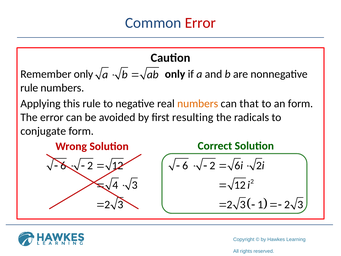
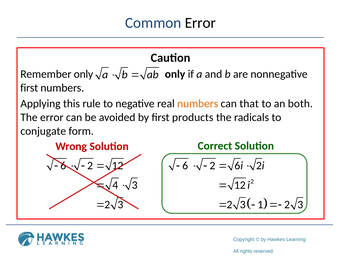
Error colour: red -> black (200, 23)
rule: rule -> first (29, 88)
an form: form -> both (300, 104)
resulting: resulting -> products (193, 117)
